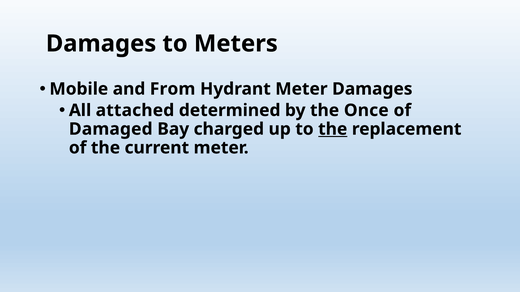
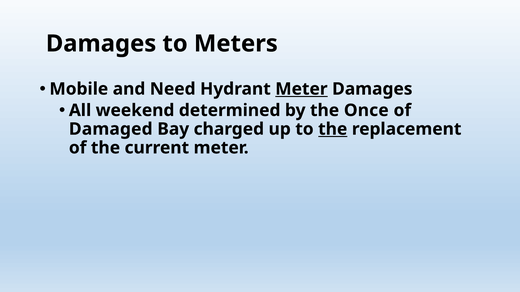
From: From -> Need (173, 89)
Meter underline: none -> present (301, 89)
attached: attached -> weekend (135, 111)
